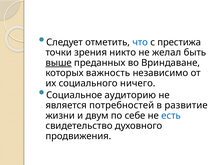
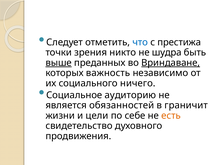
желал: желал -> шудра (167, 53)
Вриндаване underline: none -> present (171, 63)
потребностей: потребностей -> обязанностей (122, 105)
развитие: развитие -> граничит (186, 105)
двум: двум -> цели (97, 116)
есть colour: blue -> orange (171, 116)
